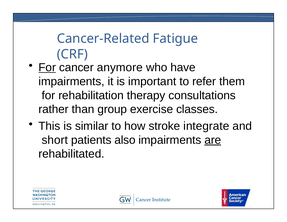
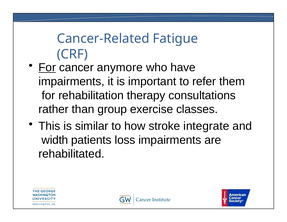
short: short -> width (55, 140)
also: also -> loss (125, 140)
are underline: present -> none (213, 140)
